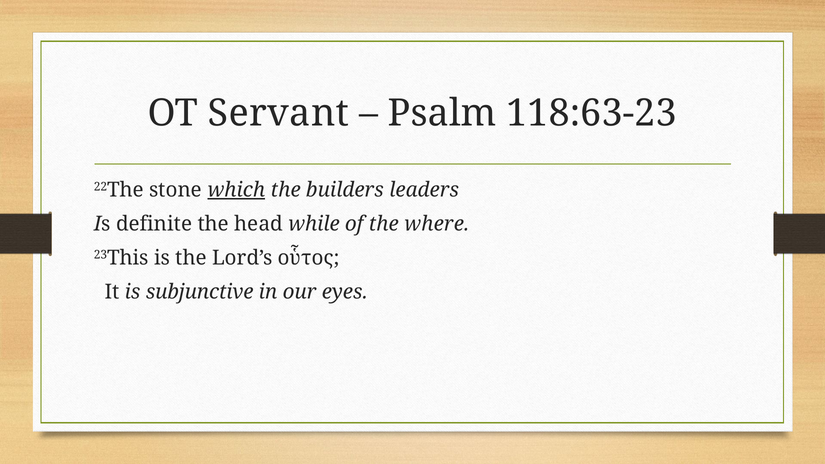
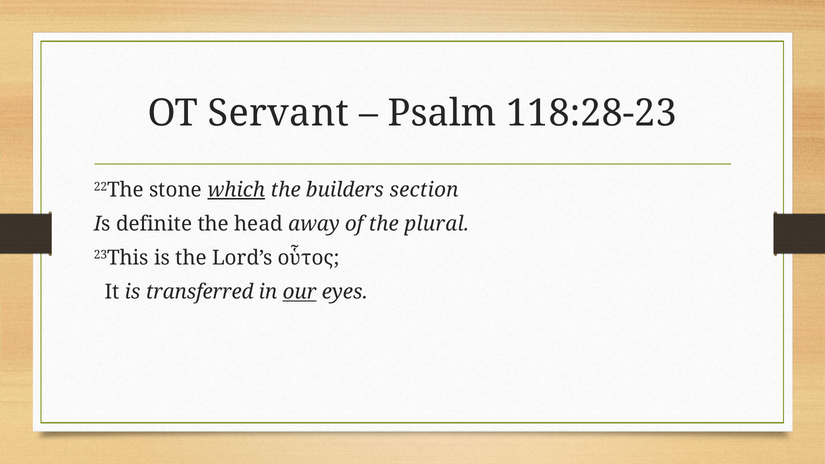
118:63-23: 118:63-23 -> 118:28-23 (591, 113)
leaders: leaders -> section (424, 190)
while: while -> away (314, 224)
where: where -> plural (437, 224)
subjunctive: subjunctive -> transferred (200, 292)
our underline: none -> present (300, 292)
